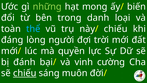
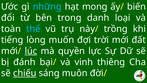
những colour: light green -> light blue (47, 7)
này/ chiếu: chiếu -> trồng (116, 29)
đáng: đáng -> tiếng (12, 40)
người: người -> muốn (61, 40)
lúc underline: none -> present (31, 51)
cường: cường -> thiêng (111, 62)
